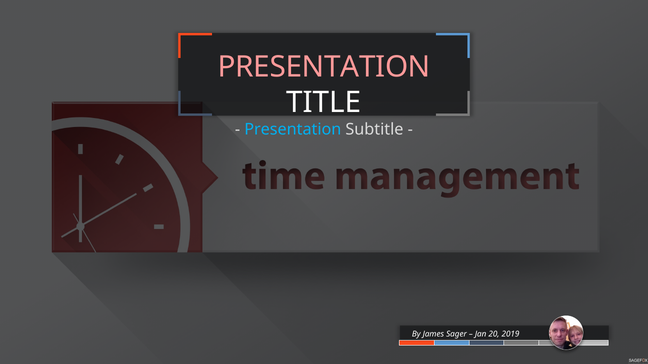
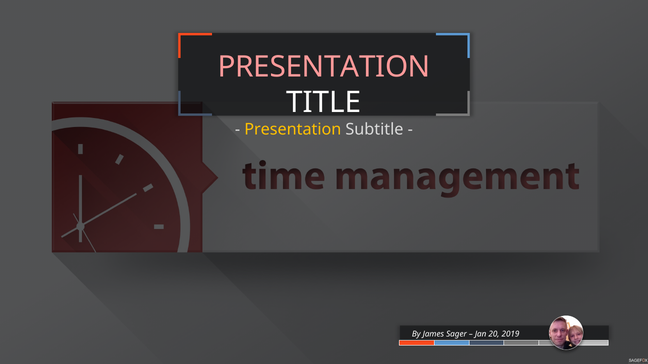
Presentation colour: light blue -> yellow (293, 129)
